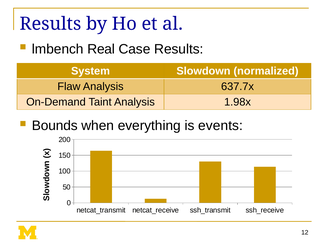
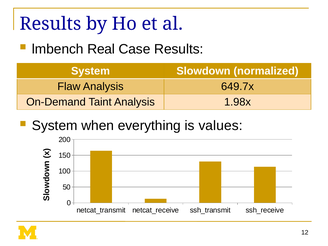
637.7x: 637.7x -> 649.7x (238, 87)
Bounds: Bounds -> System (55, 126)
events: events -> values (221, 126)
